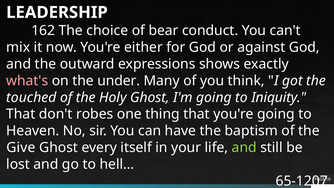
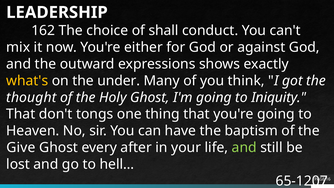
bear: bear -> shall (164, 31)
what's colour: pink -> yellow (27, 81)
touched: touched -> thought (31, 97)
robes: robes -> tongs (95, 114)
itself: itself -> after (136, 147)
